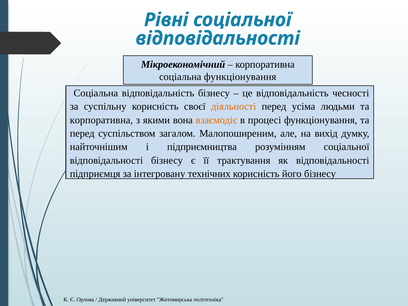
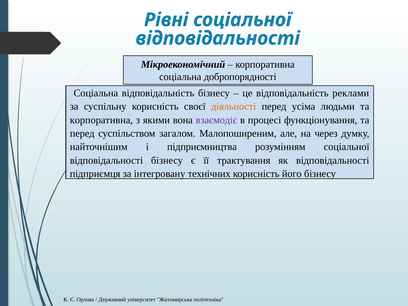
соціальна функціонування: функціонування -> добропорядності (240, 77)
чесності: чесності -> реклами (351, 93)
взаємодіє colour: orange -> purple (216, 120)
вихід: вихід -> через (326, 133)
